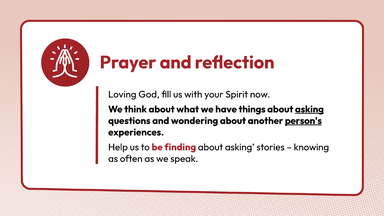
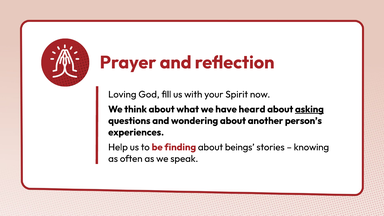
things: things -> heard (252, 109)
person’s underline: present -> none (303, 121)
asking: asking -> beings (240, 147)
